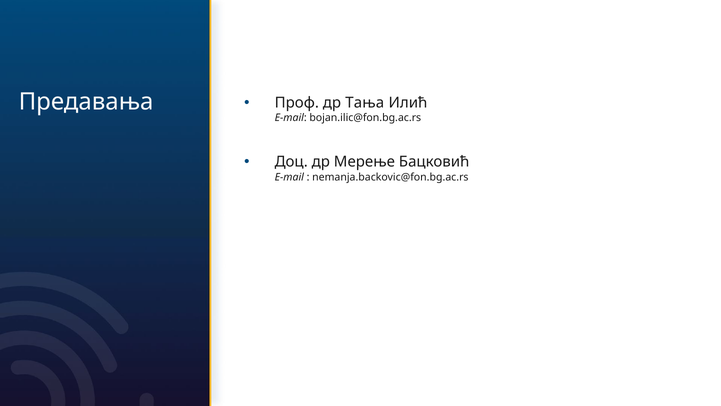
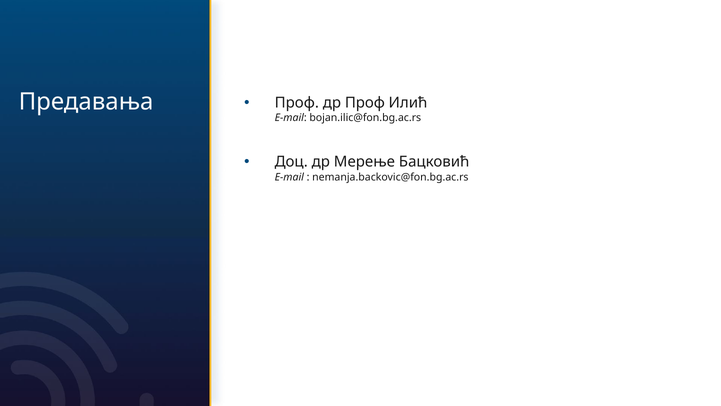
др Тања: Тања -> Прoф (365, 103)
